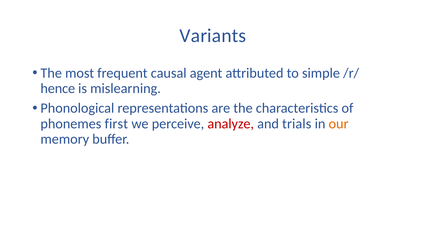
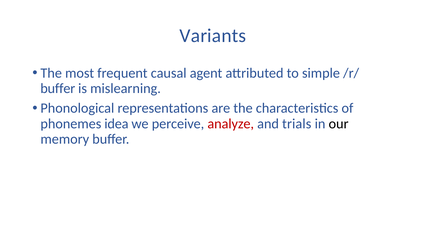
hence: hence -> buffer (58, 88)
first: first -> idea (116, 123)
our colour: orange -> black (339, 123)
